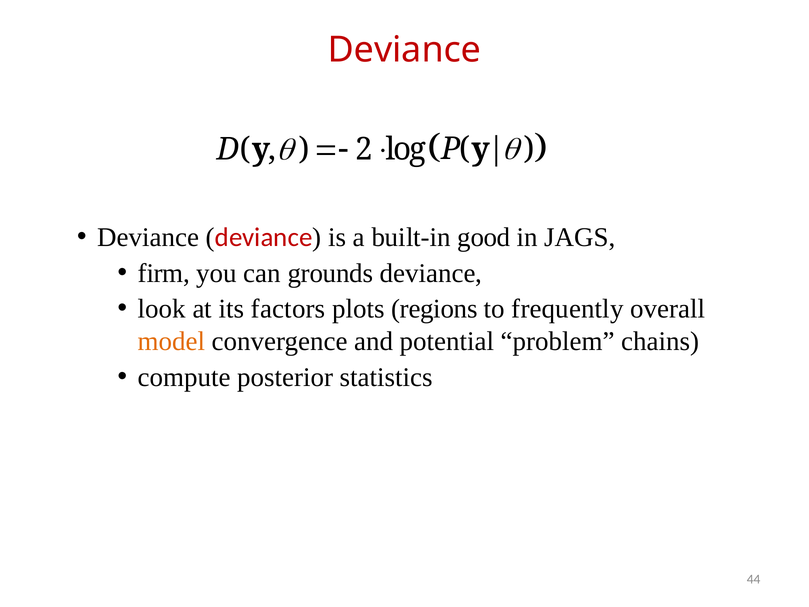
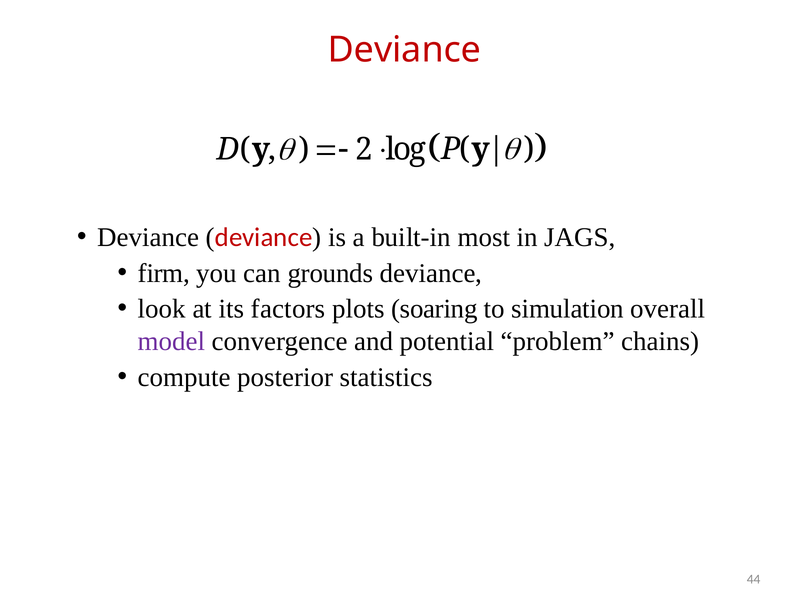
good: good -> most (484, 237)
regions: regions -> soaring (434, 309)
frequently: frequently -> simulation (568, 309)
model colour: orange -> purple (172, 341)
